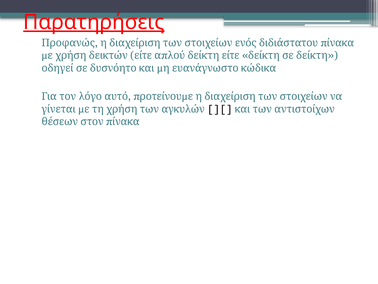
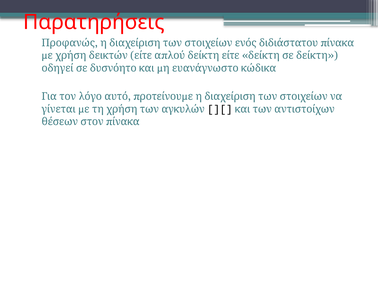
Παρατηρήσεις underline: present -> none (94, 22)
